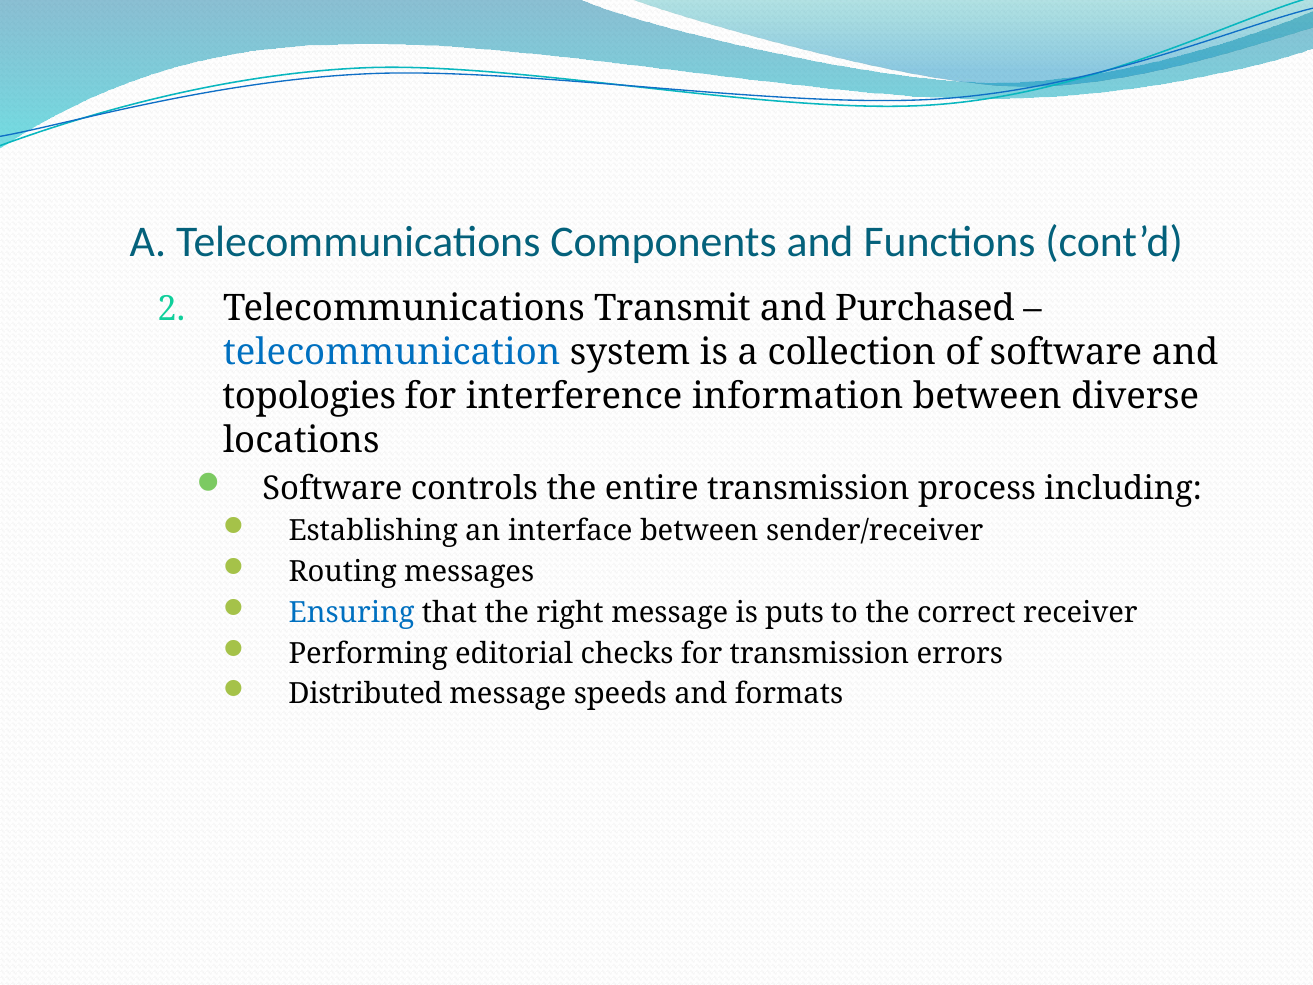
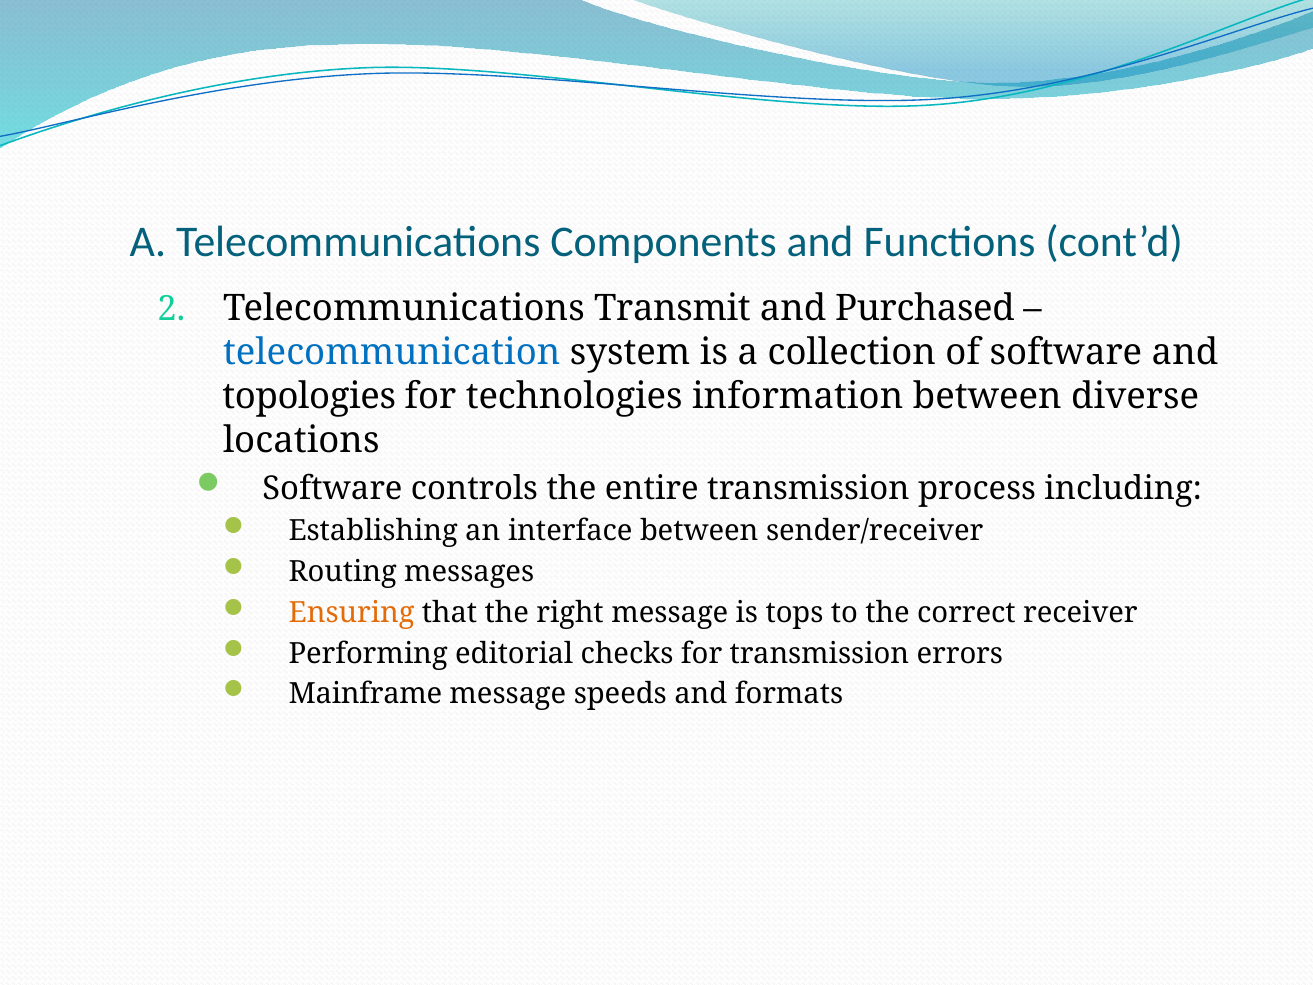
interference: interference -> technologies (574, 397)
Ensuring colour: blue -> orange (352, 613)
puts: puts -> tops (795, 613)
Distributed: Distributed -> Mainframe (365, 694)
